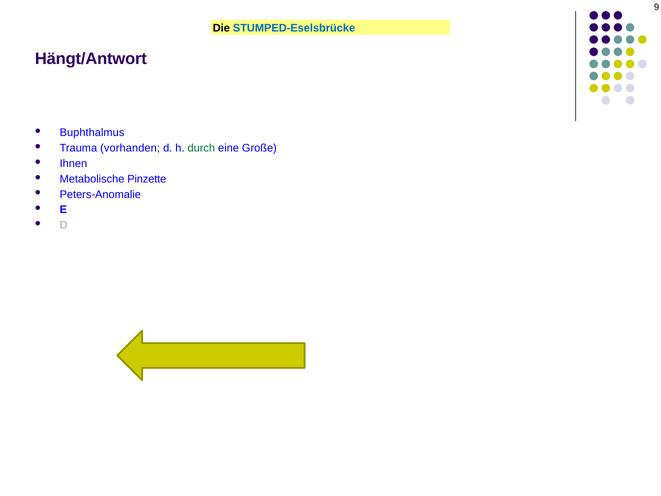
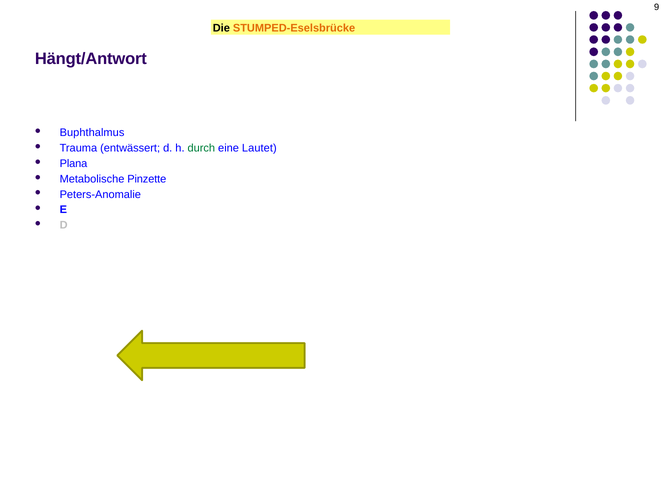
STUMPED-Eselsbrücke colour: blue -> orange (294, 28)
vorhanden: vorhanden -> entwässert (130, 148)
Große: Große -> Lautet (259, 148)
Ihnen: Ihnen -> Plana (74, 163)
